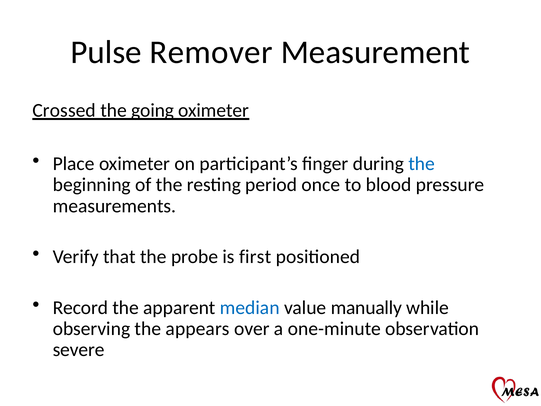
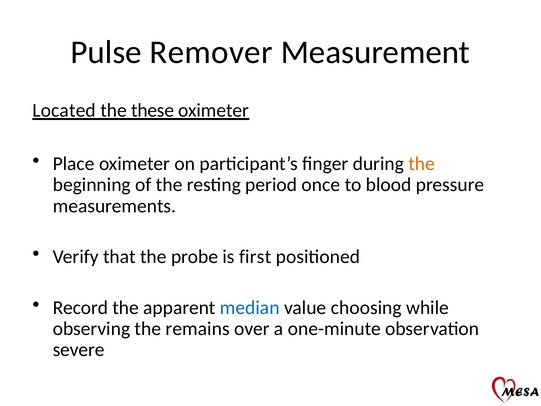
Crossed: Crossed -> Located (64, 110)
going: going -> these (153, 110)
the colour: blue -> orange (422, 164)
manually: manually -> choosing (366, 307)
appears: appears -> remains (198, 329)
